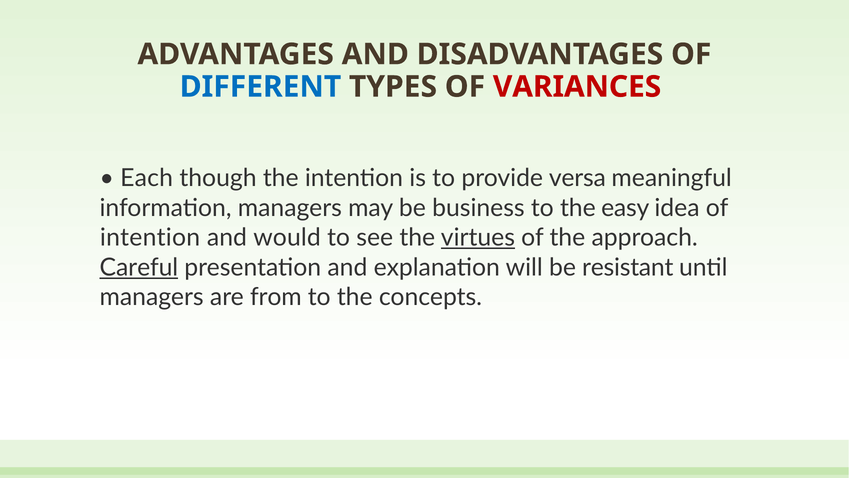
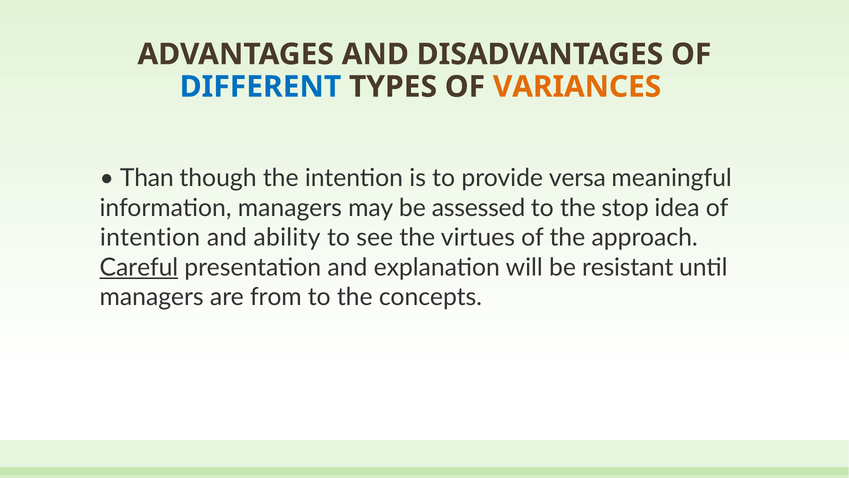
VARIANCES colour: red -> orange (577, 87)
Each: Each -> Than (147, 178)
business: business -> assessed (479, 208)
easy: easy -> stop (625, 208)
would: would -> ability (287, 238)
virtues underline: present -> none (478, 238)
